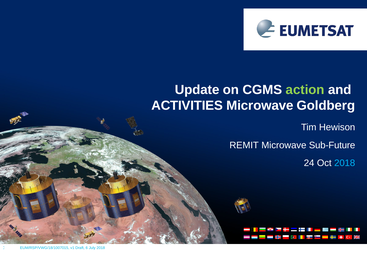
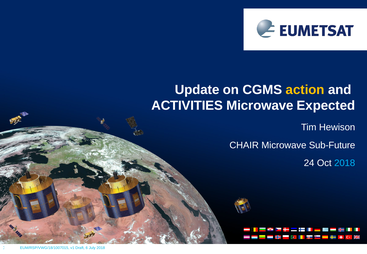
action colour: light green -> yellow (305, 90)
Goldberg: Goldberg -> Expected (326, 105)
REMIT: REMIT -> CHAIR (244, 145)
